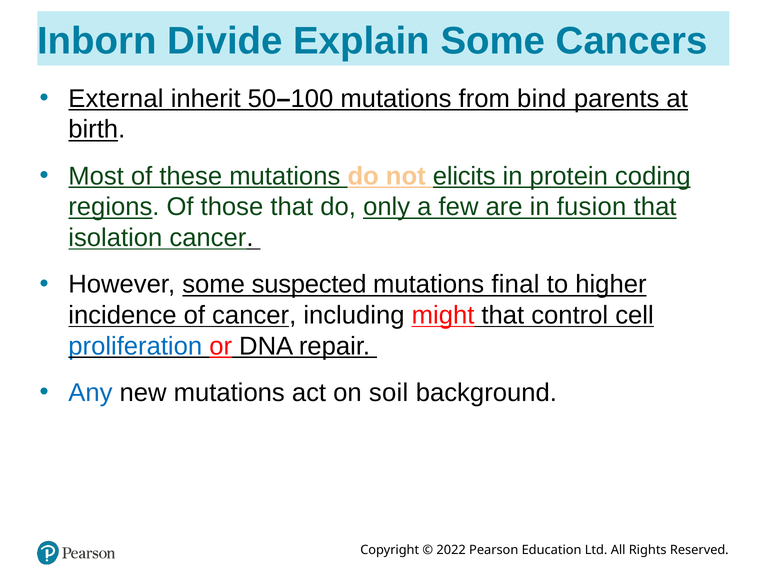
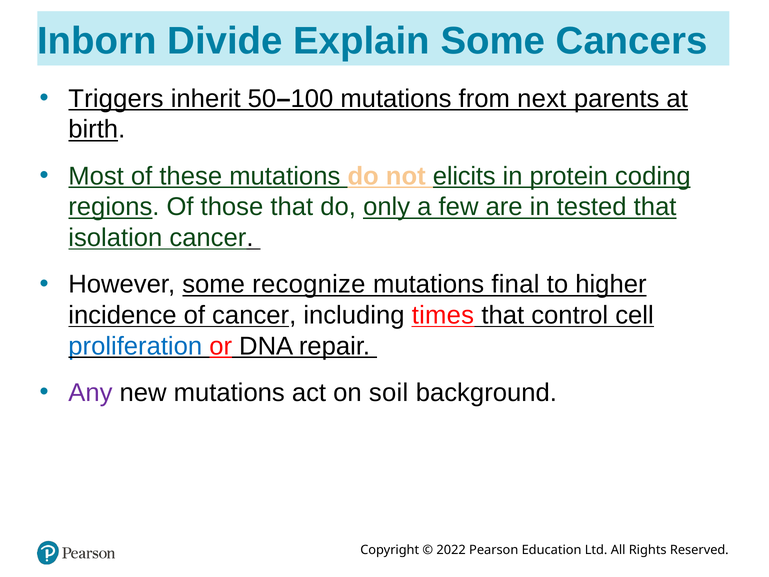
External: External -> Triggers (116, 99)
bind: bind -> next (542, 99)
fusion: fusion -> tested (592, 207)
suspected: suspected -> recognize (309, 284)
might: might -> times (443, 315)
Any colour: blue -> purple (90, 393)
